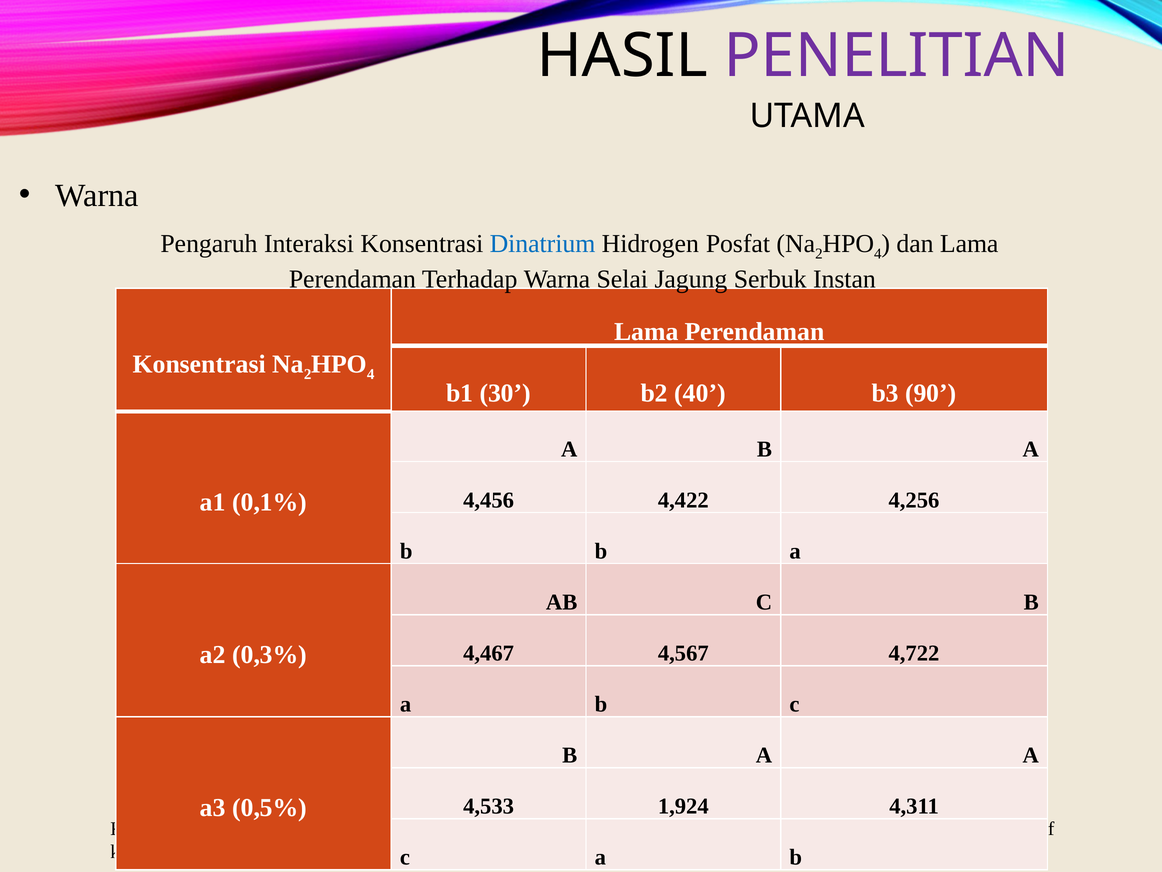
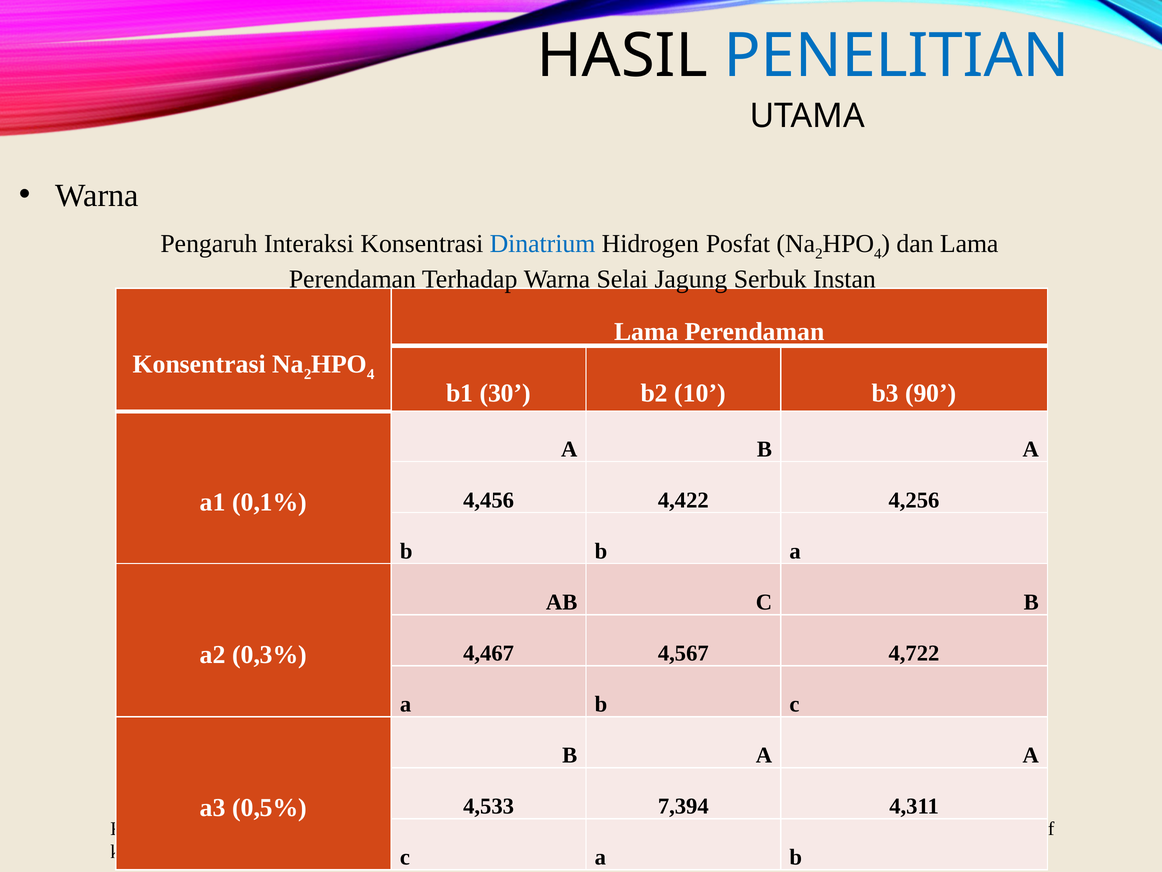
PENELITIAN colour: purple -> blue (897, 56)
40: 40 -> 10 (700, 393)
1,924: 1,924 -> 7,394 (683, 806)
